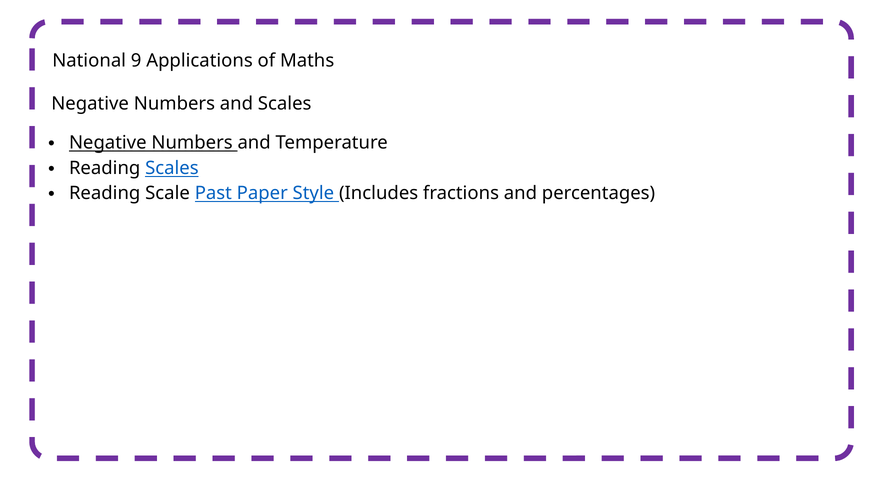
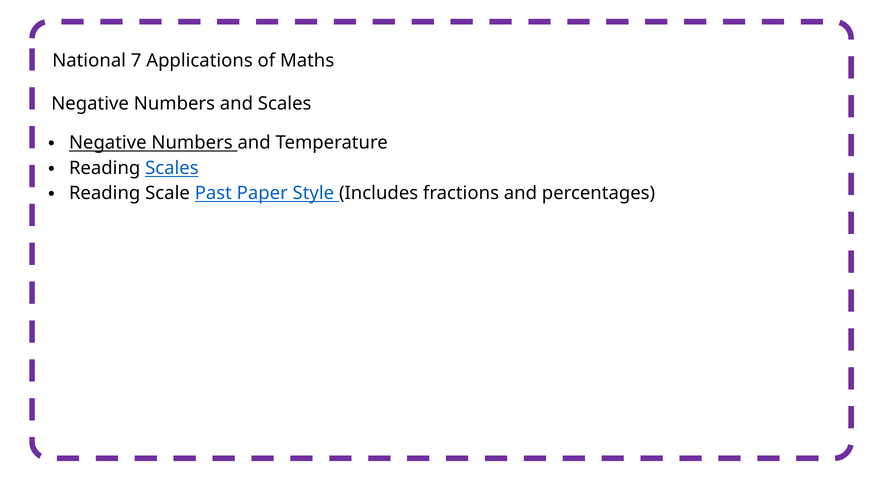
9: 9 -> 7 (136, 61)
